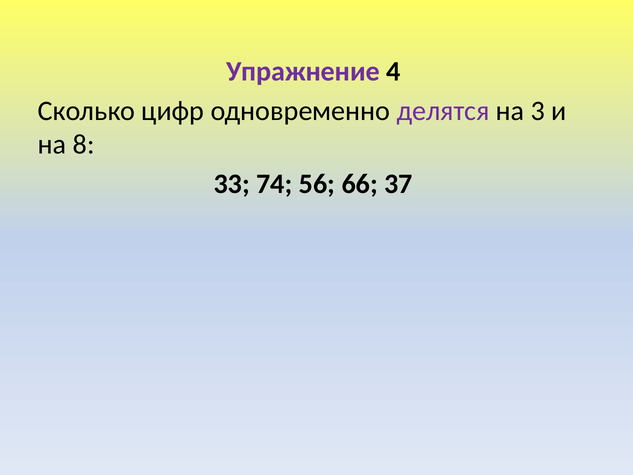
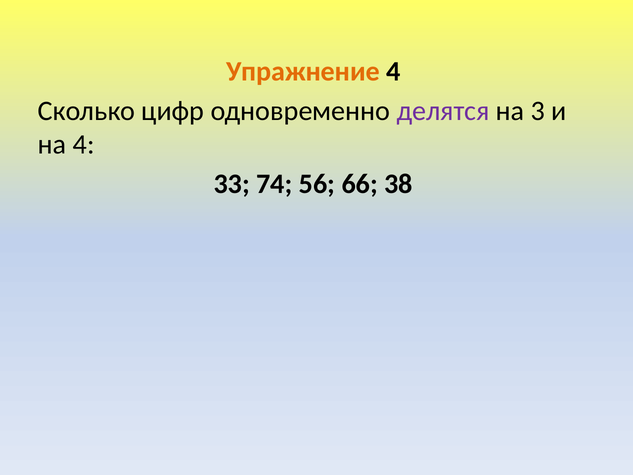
Упражнение colour: purple -> orange (303, 71)
на 8: 8 -> 4 (84, 145)
37: 37 -> 38 (398, 184)
